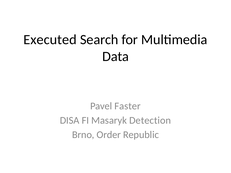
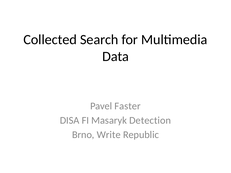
Executed: Executed -> Collected (50, 40)
Order: Order -> Write (109, 135)
